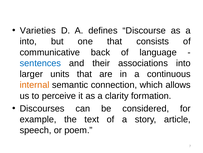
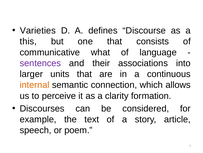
into: into -> this (28, 41)
back: back -> what (101, 52)
sentences colour: blue -> purple (40, 63)
